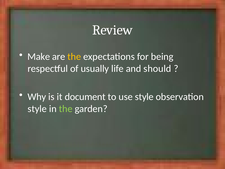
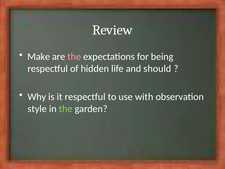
the colour: yellow -> pink (74, 57)
usually: usually -> hidden (95, 69)
it document: document -> respectful (85, 97)
use style: style -> with (144, 97)
